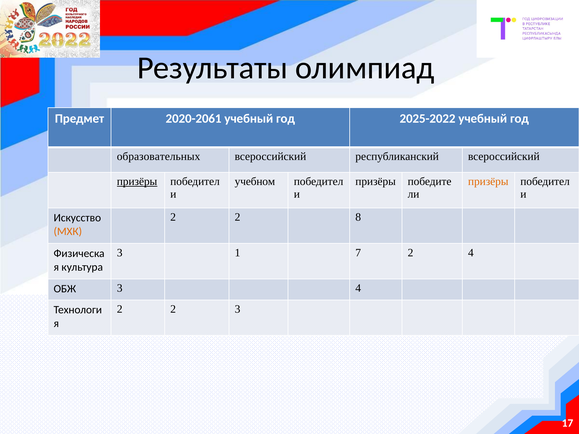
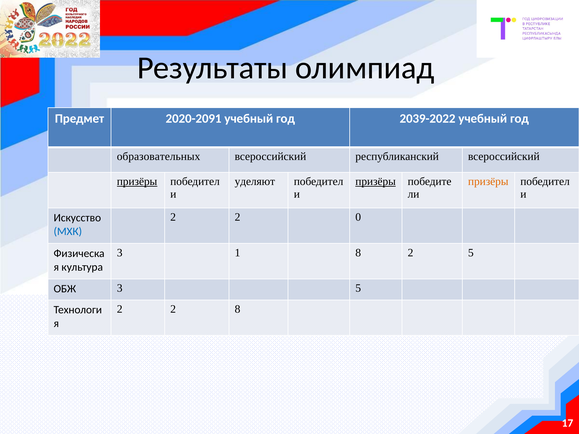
2020-2061: 2020-2061 -> 2020-2091 (194, 119)
2025-2022: 2025-2022 -> 2039-2022 (428, 119)
учебном: учебном -> уделяют (255, 182)
призёры underline: none -> present (376, 182)
8: 8 -> 0 (358, 217)
МХК colour: orange -> blue (68, 232)
1 7: 7 -> 8 (358, 253)
2 4: 4 -> 5 (471, 253)
3 4: 4 -> 5 (358, 288)
2 3: 3 -> 8 (238, 309)
